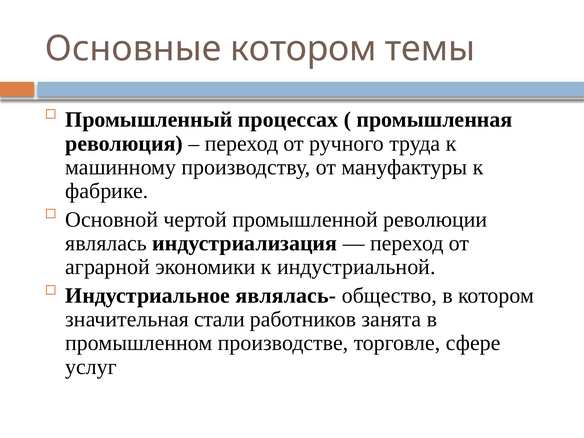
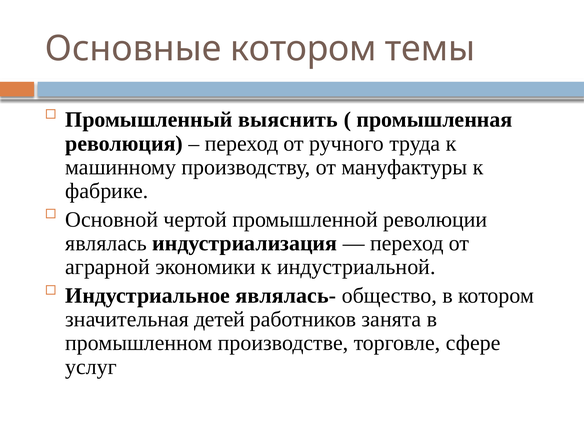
процессах: процессах -> выяснить (288, 120)
стали: стали -> детей (220, 319)
